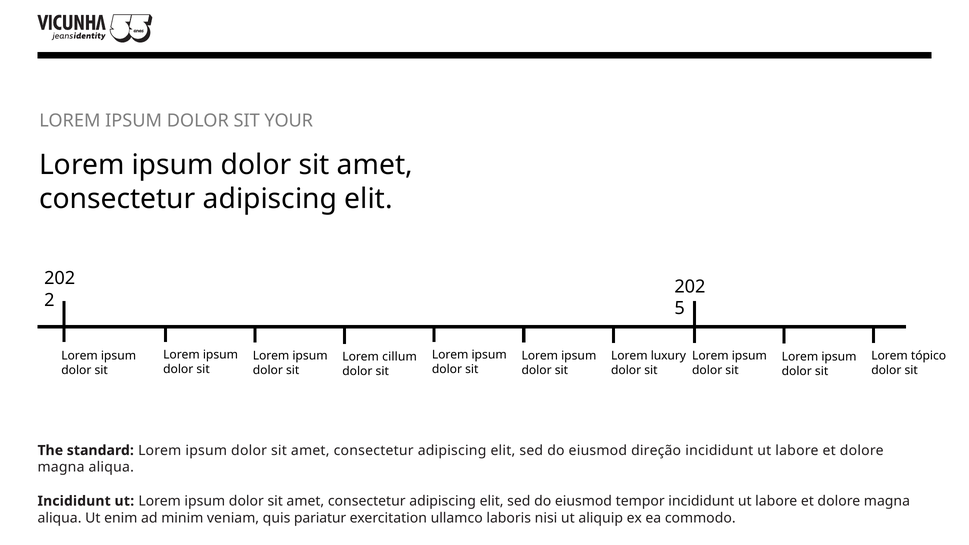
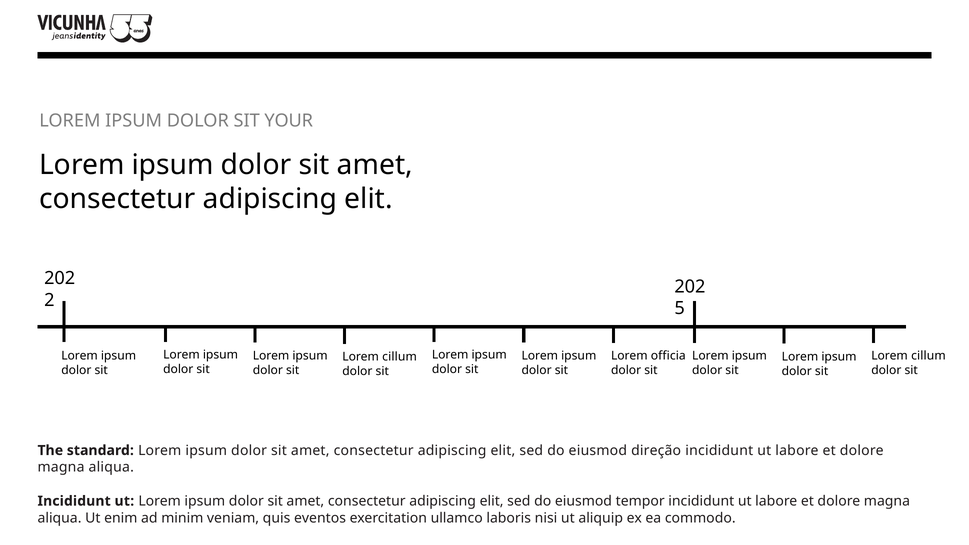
luxury: luxury -> officia (668, 356)
tópico: tópico -> cillum (928, 356)
pariatur: pariatur -> eventos (320, 518)
